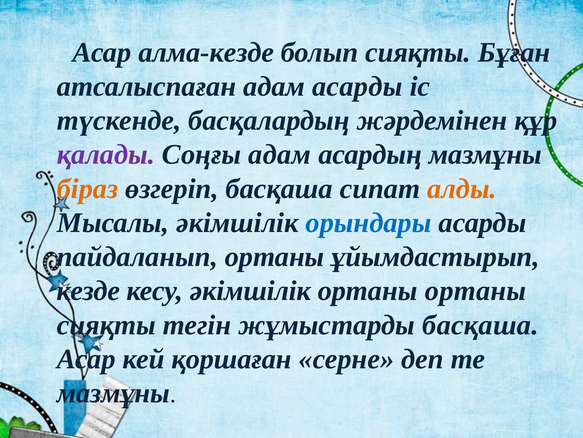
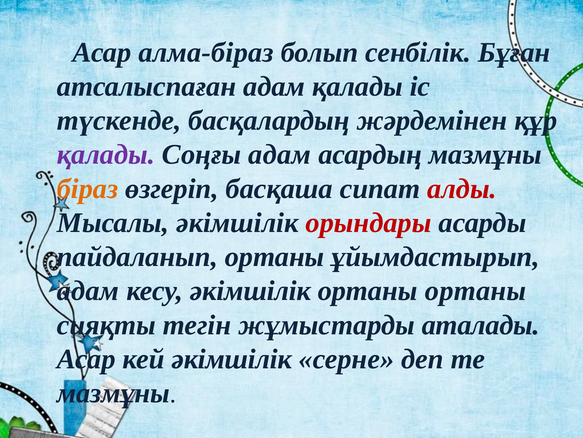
алма-кезде: алма-кезде -> алма-біраз (206, 52)
болып сияқты: сияқты -> сенбілік (418, 52)
адам асарды: асарды -> қалады (357, 86)
алды colour: orange -> red (462, 188)
орындары colour: blue -> red (369, 222)
кезде: кезде -> адам (88, 290)
жұмыстарды басқаша: басқаша -> аталады (481, 324)
кей қоршаған: қоршаған -> әкімшілік (232, 358)
